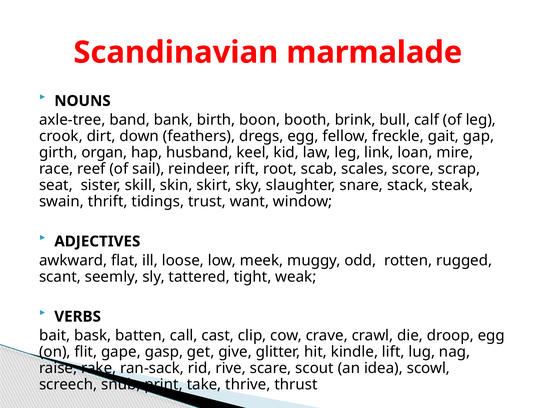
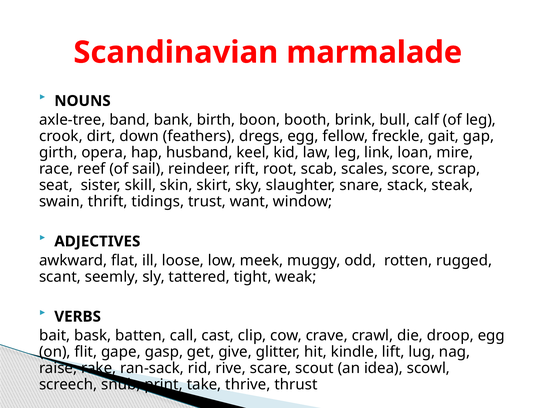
organ: organ -> opera (104, 153)
